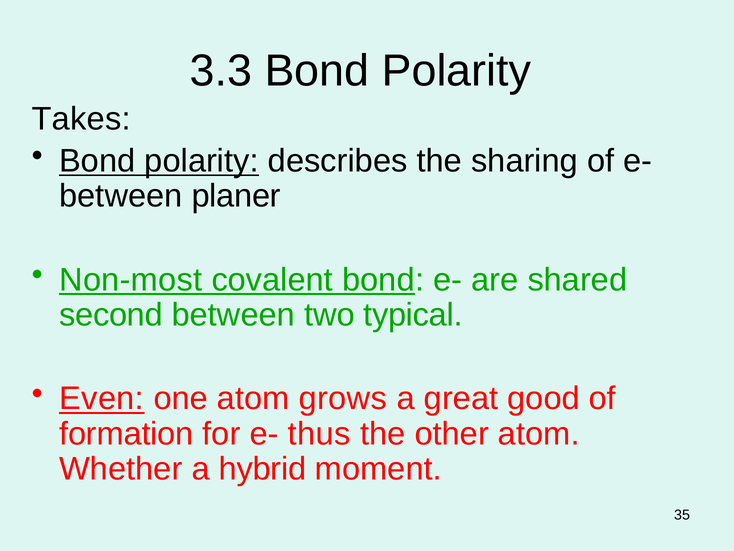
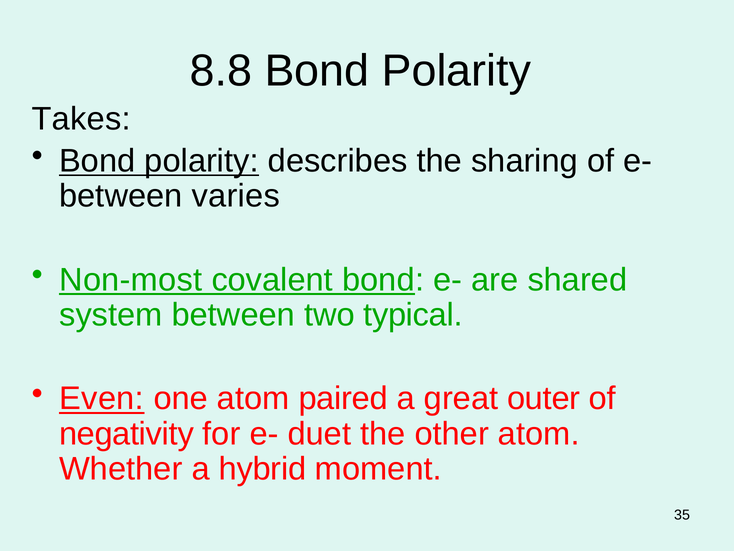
3.3: 3.3 -> 8.8 (221, 71)
planer: planer -> varies (236, 196)
second: second -> system (111, 315)
grows: grows -> paired (343, 398)
good: good -> outer (544, 398)
formation: formation -> negativity (126, 434)
thus: thus -> duet (319, 434)
